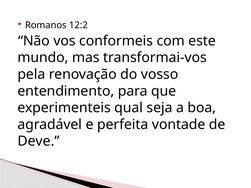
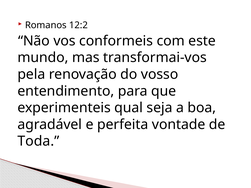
Deve: Deve -> Toda (38, 141)
